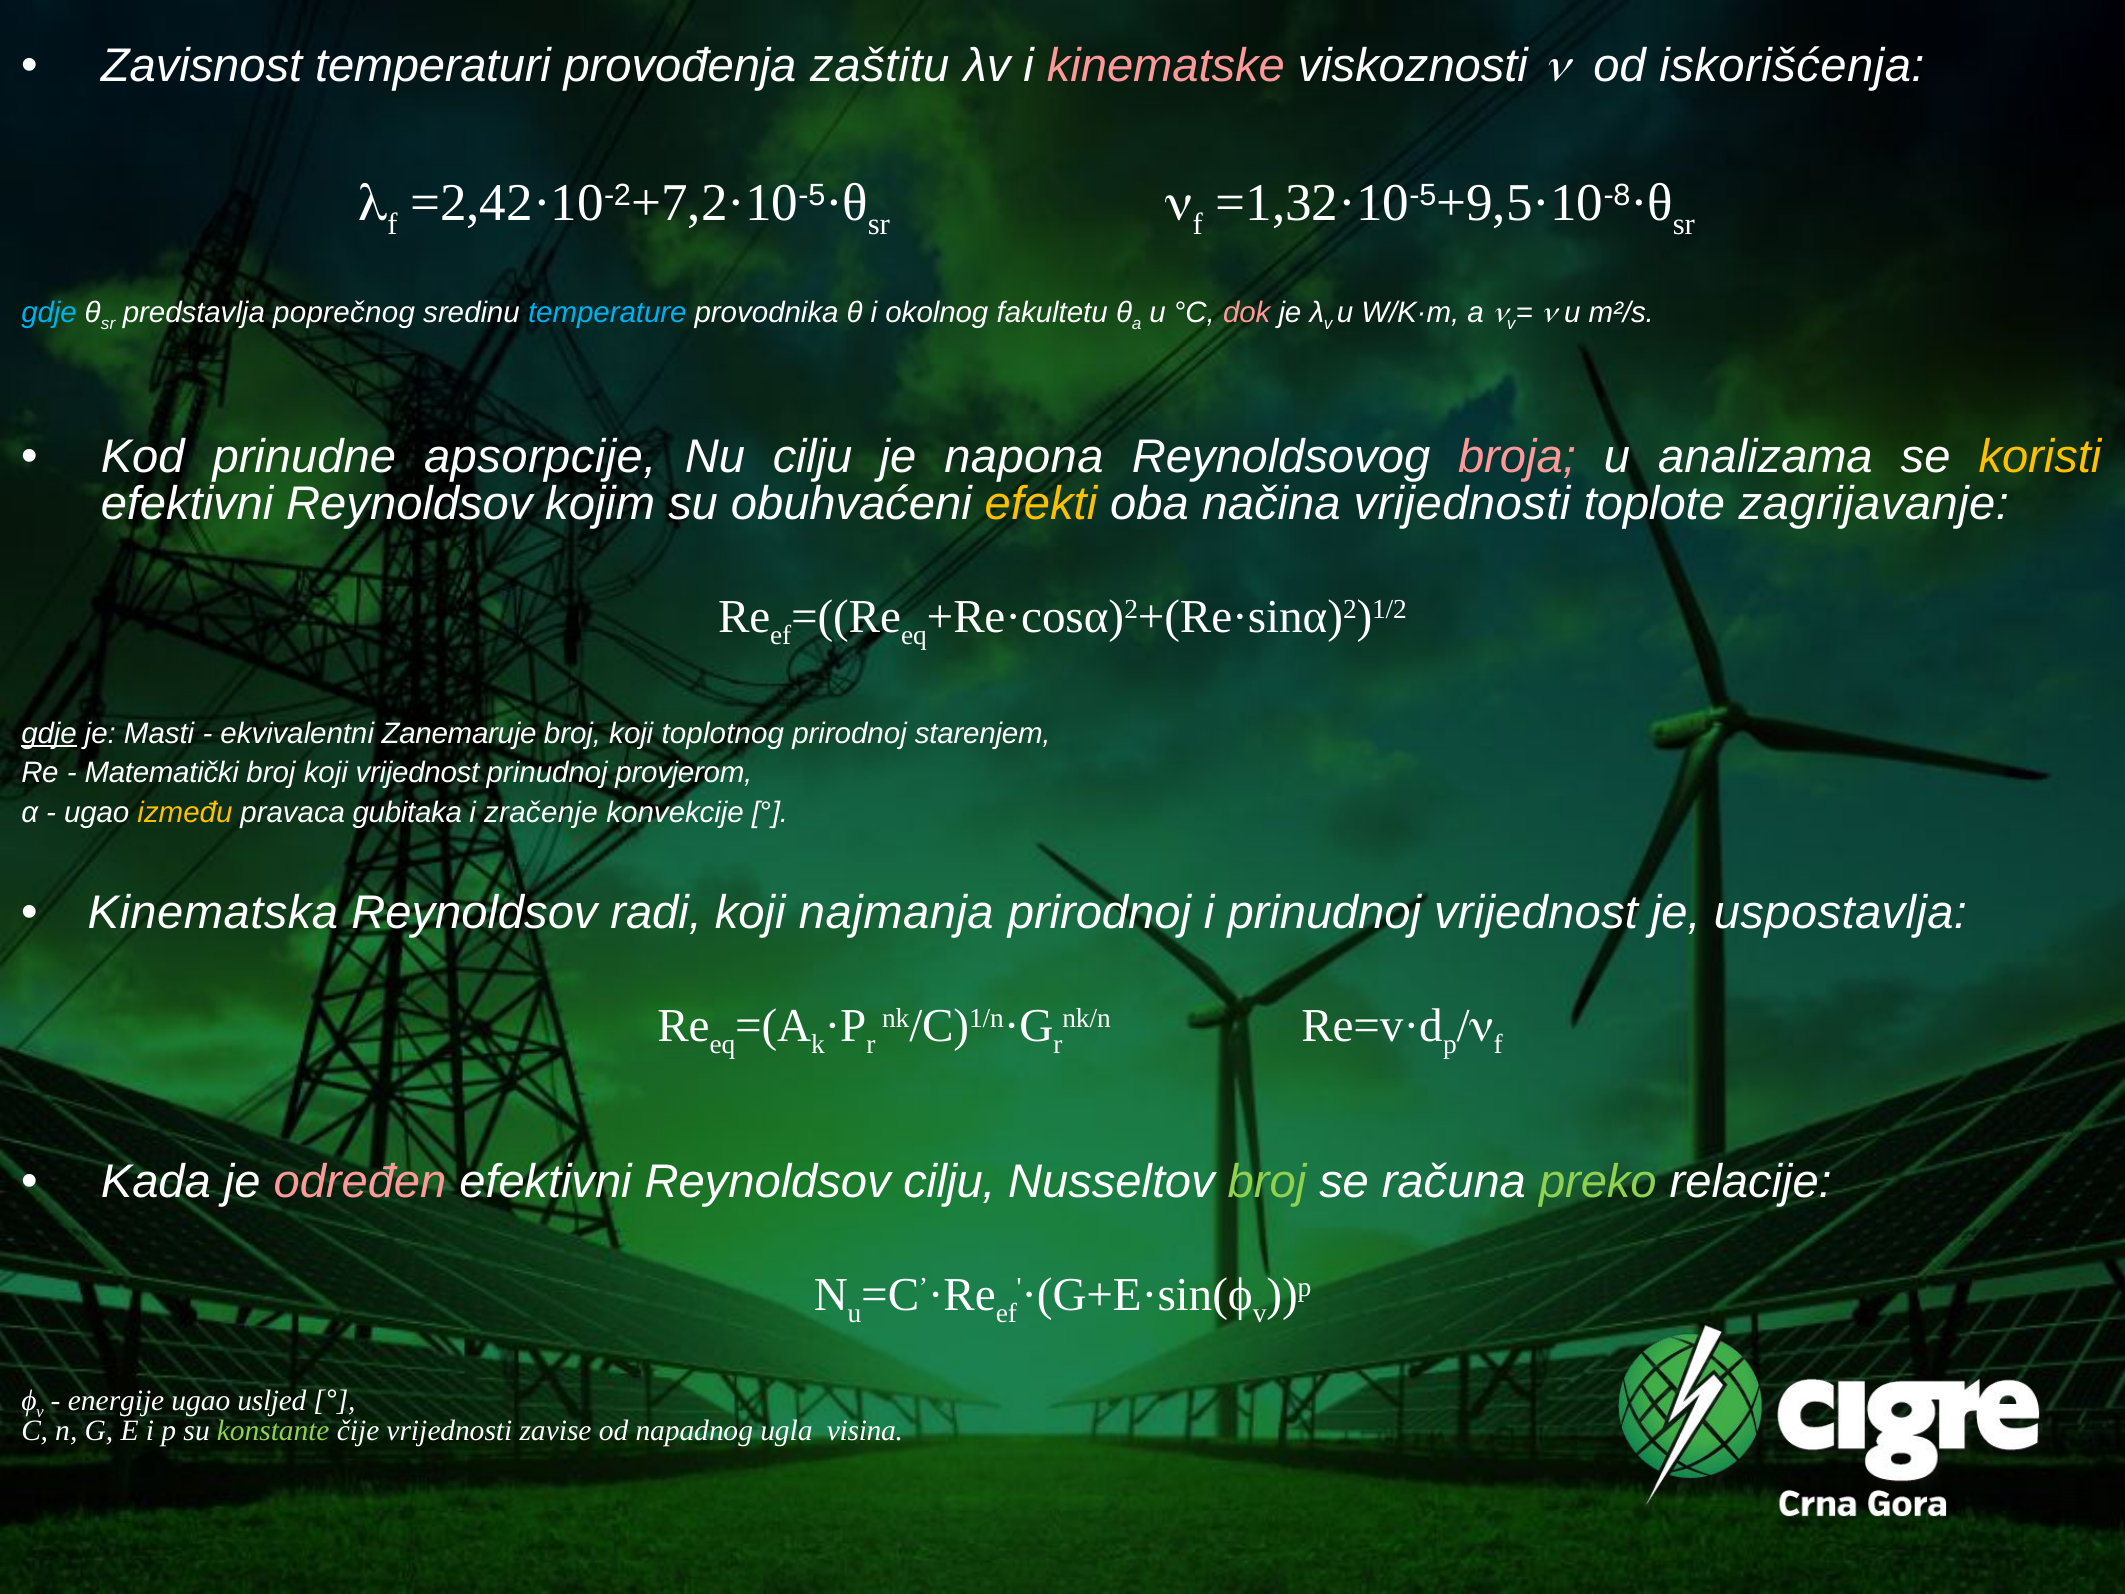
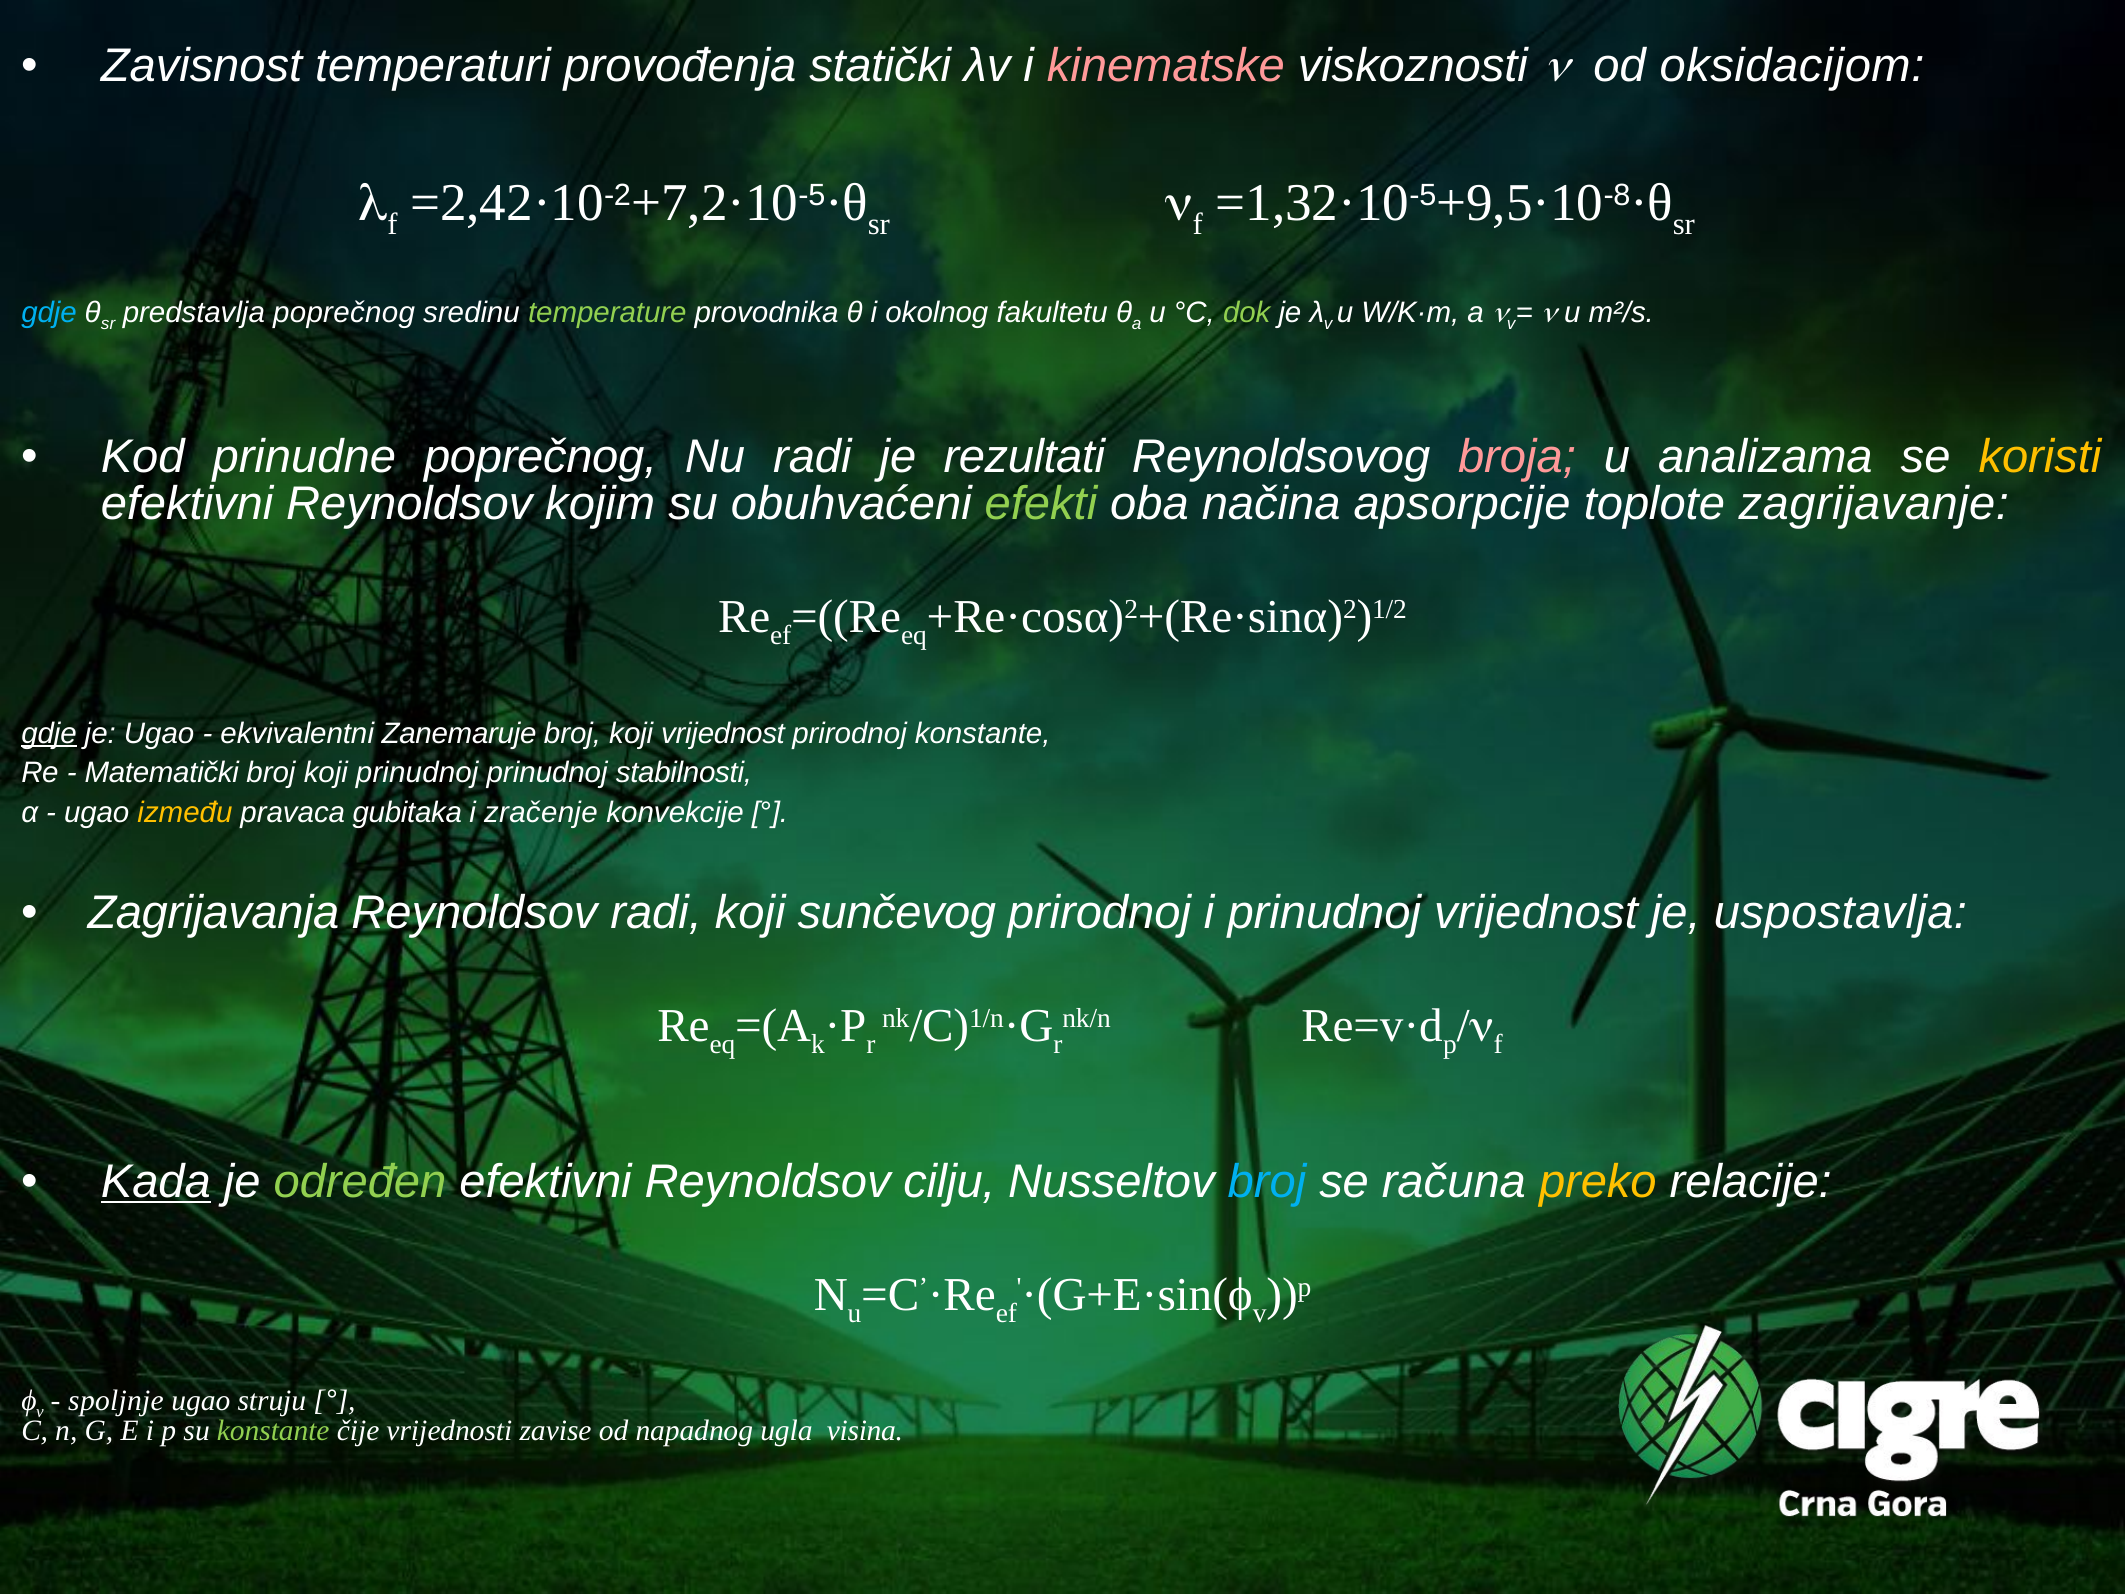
zaštitu: zaštitu -> statički (880, 66)
iskorišćenja: iskorišćenja -> oksidacijom (1792, 66)
temperature colour: light blue -> light green (607, 313)
dok colour: pink -> light green (1247, 313)
prinudne apsorpcije: apsorpcije -> poprečnog (541, 456)
Nu cilju: cilju -> radi (812, 456)
napona: napona -> rezultati (1024, 456)
efekti colour: yellow -> light green (1041, 504)
načina vrijednosti: vrijednosti -> apsorpcije (1462, 504)
je Masti: Masti -> Ugao (159, 733)
koji toplotnog: toplotnog -> vrijednost (723, 733)
prirodnoj starenjem: starenjem -> konstante (983, 733)
koji vrijednost: vrijednost -> prinudnoj (417, 773)
provjerom: provjerom -> stabilnosti (684, 773)
Kinematska: Kinematska -> Zagrijavanja (213, 912)
najmanja: najmanja -> sunčevog (897, 912)
Kada underline: none -> present (156, 1182)
određen colour: pink -> light green (360, 1182)
broj colour: light green -> light blue (1267, 1182)
preko colour: light green -> yellow (1598, 1182)
energije: energije -> spoljnje (116, 1401)
usljed: usljed -> struju (272, 1401)
